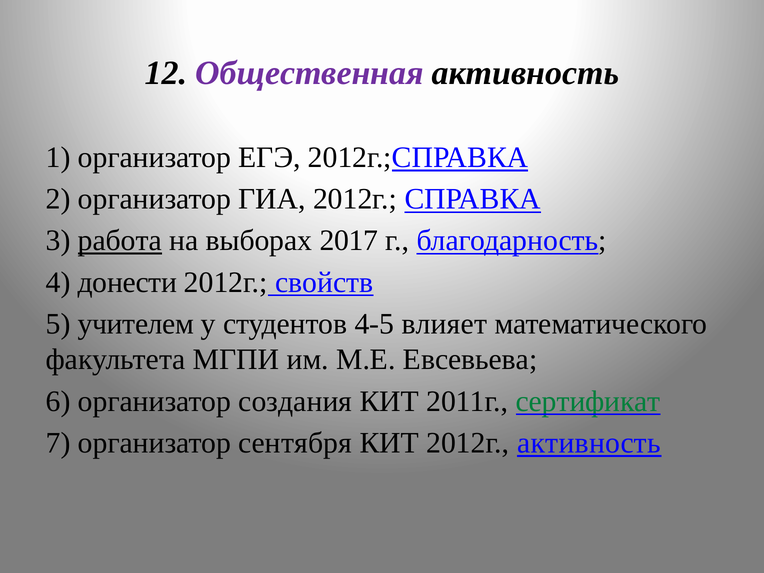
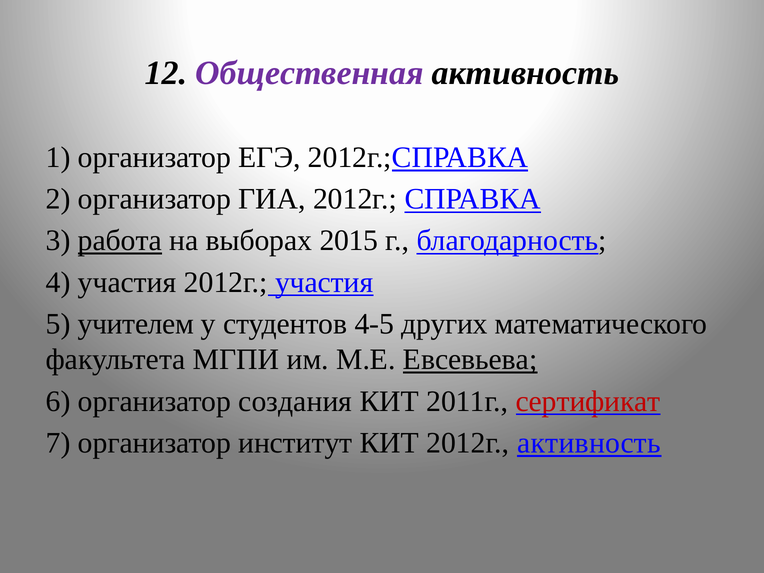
2017: 2017 -> 2015 (349, 241)
4 донести: донести -> участия (127, 282)
2012г свойств: свойств -> участия (324, 282)
влияет: влияет -> других (445, 324)
Евсевьева underline: none -> present (470, 360)
сертификат colour: green -> red (588, 401)
сентября: сентября -> институт (295, 443)
